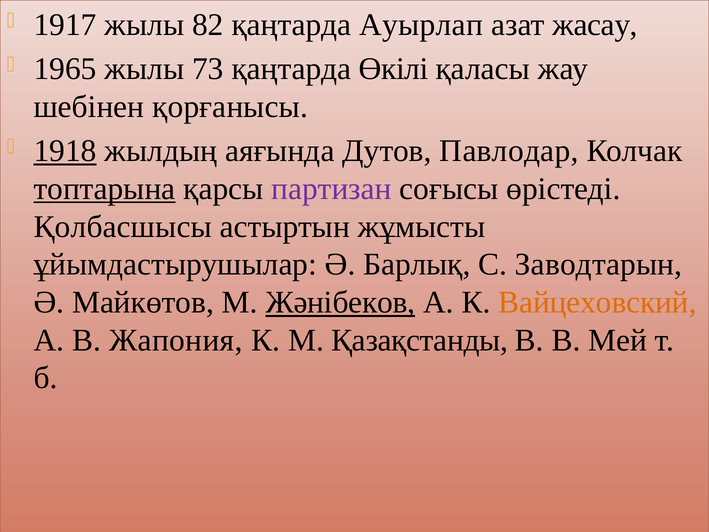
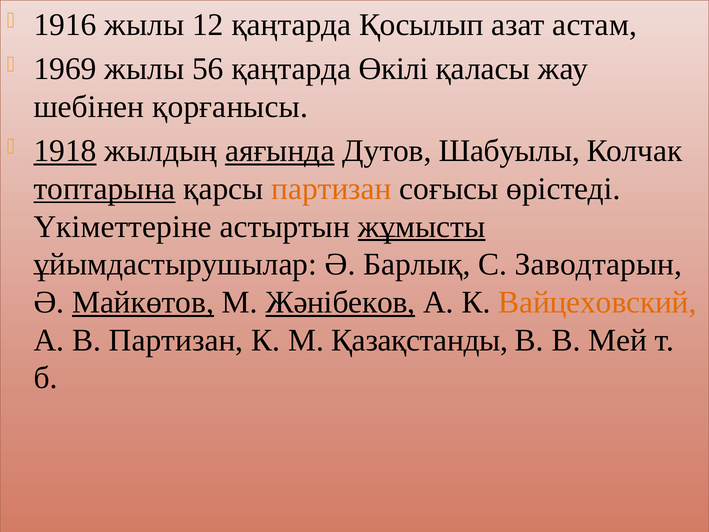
1917: 1917 -> 1916 (65, 25)
82: 82 -> 12 (208, 25)
Ауырлап: Ауырлап -> Қосылып (421, 25)
жасау: жасау -> астам (595, 25)
1965: 1965 -> 1969 (65, 69)
73: 73 -> 56 (208, 69)
аяғында underline: none -> present (280, 151)
Павлодар: Павлодар -> Шабуылы (509, 151)
партизан colour: purple -> orange (332, 189)
Қолбасшысы: Қолбасшысы -> Үкіметтеріне (123, 227)
жұмысты underline: none -> present (422, 227)
Майкөтов underline: none -> present (143, 302)
В Жапония: Жапония -> Партизан (176, 340)
